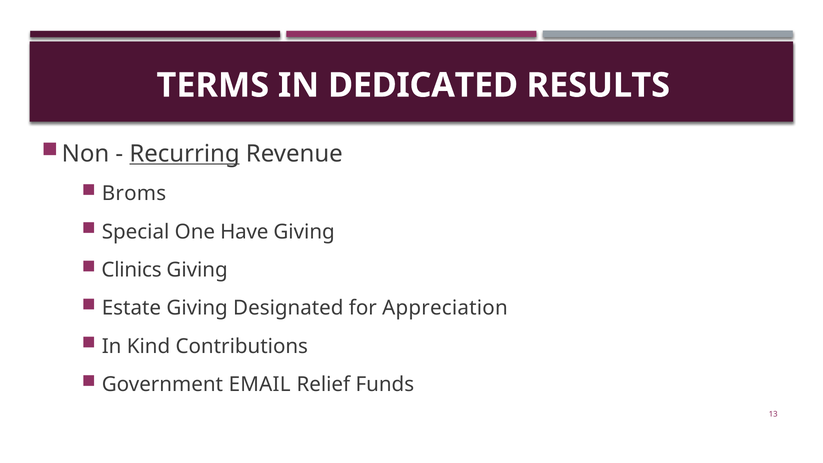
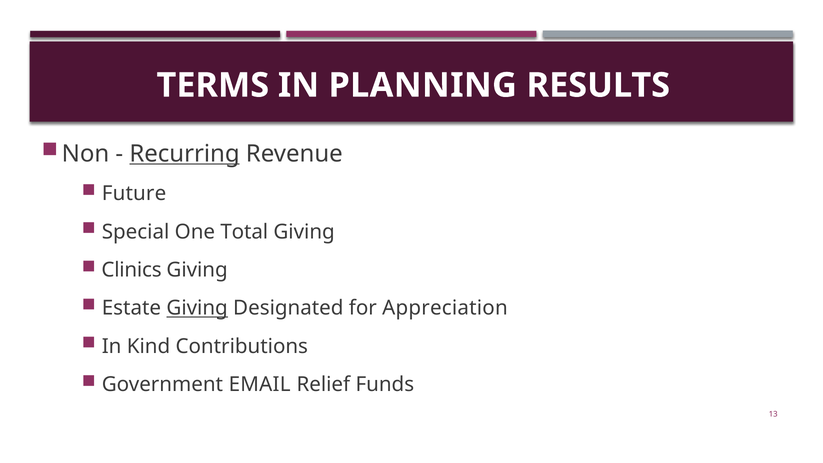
DEDICATED: DEDICATED -> PLANNING (423, 85)
Broms: Broms -> Future (134, 194)
Have: Have -> Total (244, 232)
Giving underline: none -> present (197, 308)
